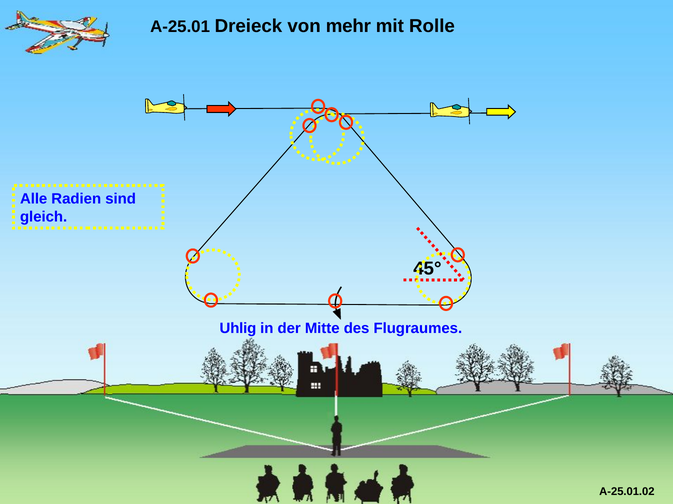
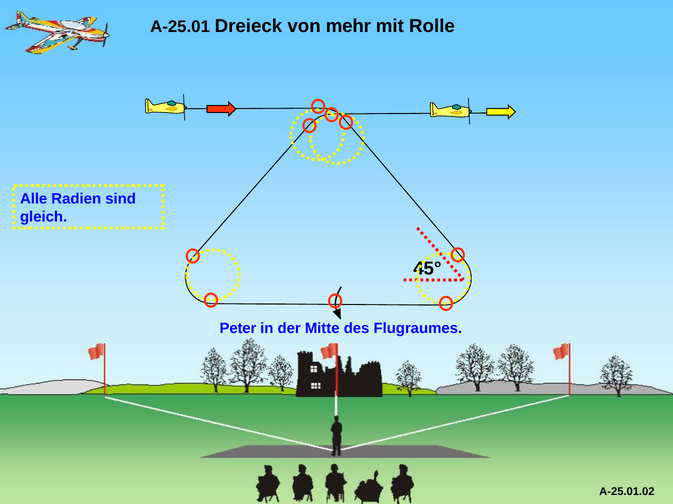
Uhlig: Uhlig -> Peter (238, 329)
